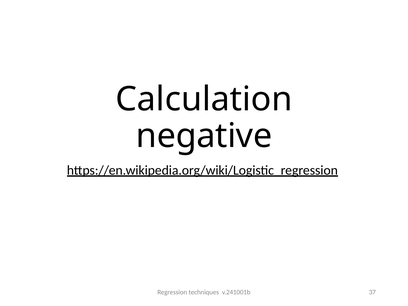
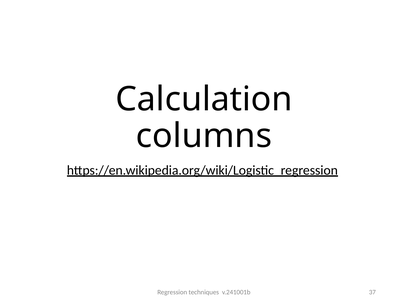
negative: negative -> columns (204, 136)
